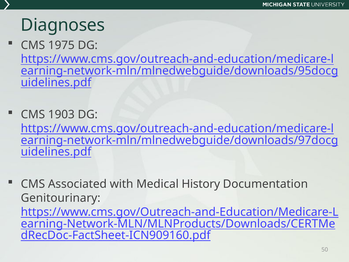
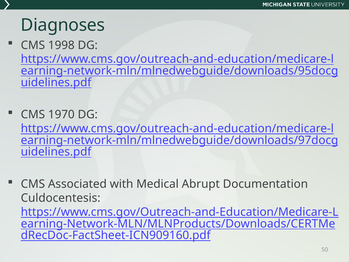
1975: 1975 -> 1998 (61, 45)
1903: 1903 -> 1970 (61, 115)
History: History -> Abrupt (201, 184)
Genitourinary: Genitourinary -> Culdocentesis (61, 198)
